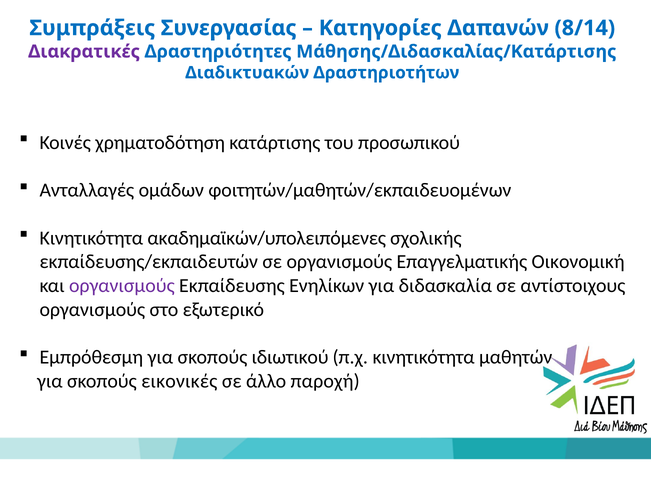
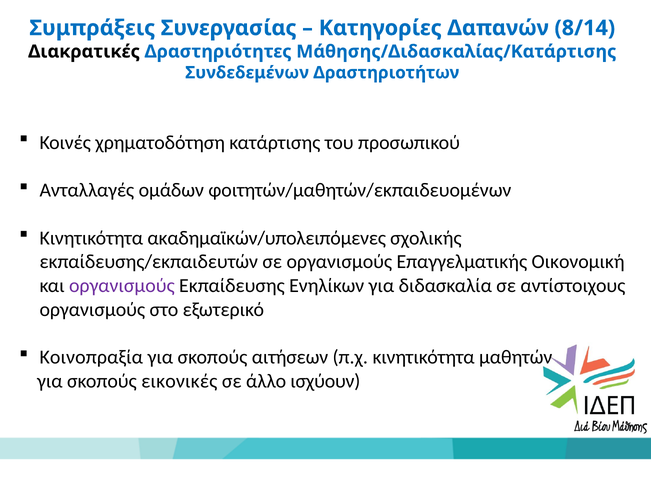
Διακρατικές colour: purple -> black (84, 52)
Διαδικτυακών: Διαδικτυακών -> Συνδεδεμένων (247, 73)
Εμπρόθεσμη: Εμπρόθεσμη -> Κοινοπραξία (91, 357)
ιδιωτικού: ιδιωτικού -> αιτήσεων (290, 357)
παροχή: παροχή -> ισχύουν (325, 381)
